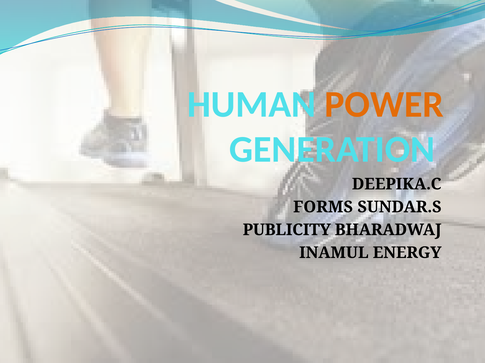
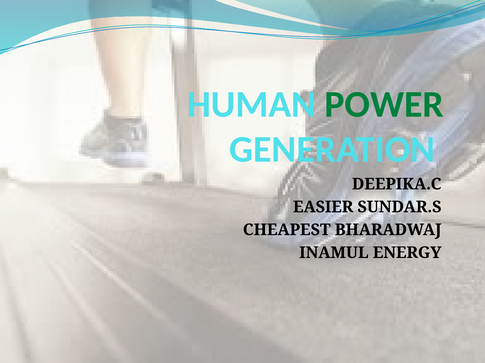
POWER colour: orange -> green (384, 104)
FORMS: FORMS -> EASIER (323, 207)
PUBLICITY: PUBLICITY -> CHEAPEST (287, 230)
